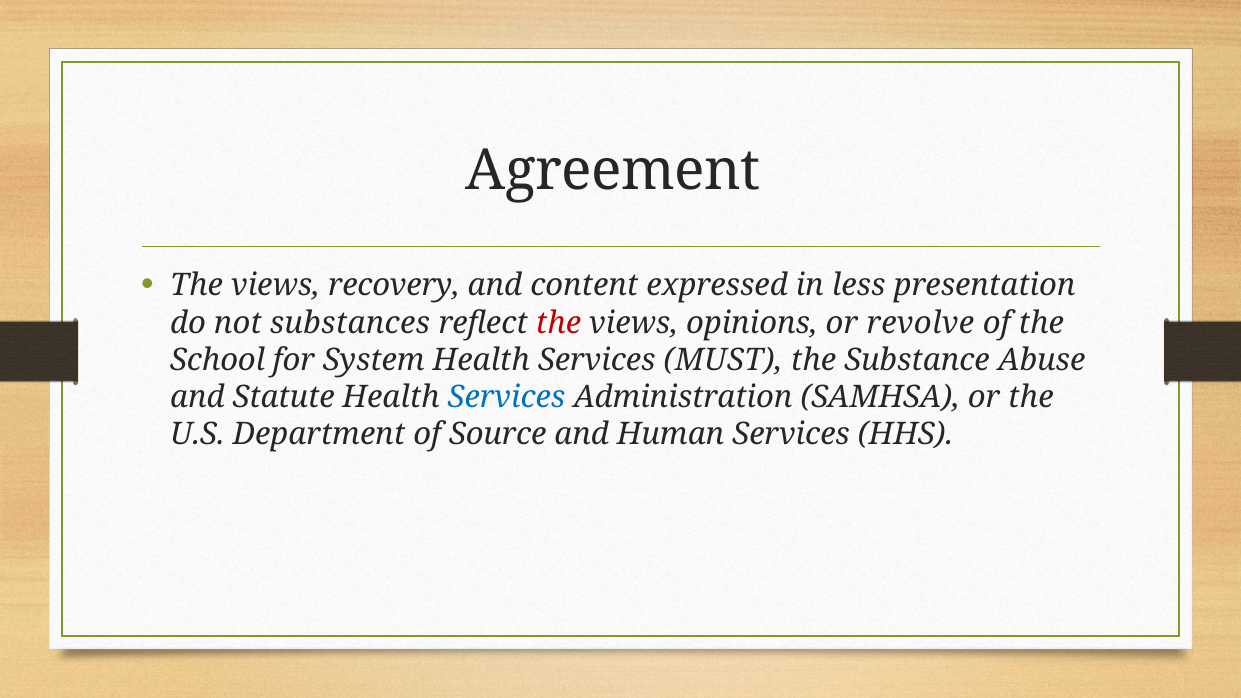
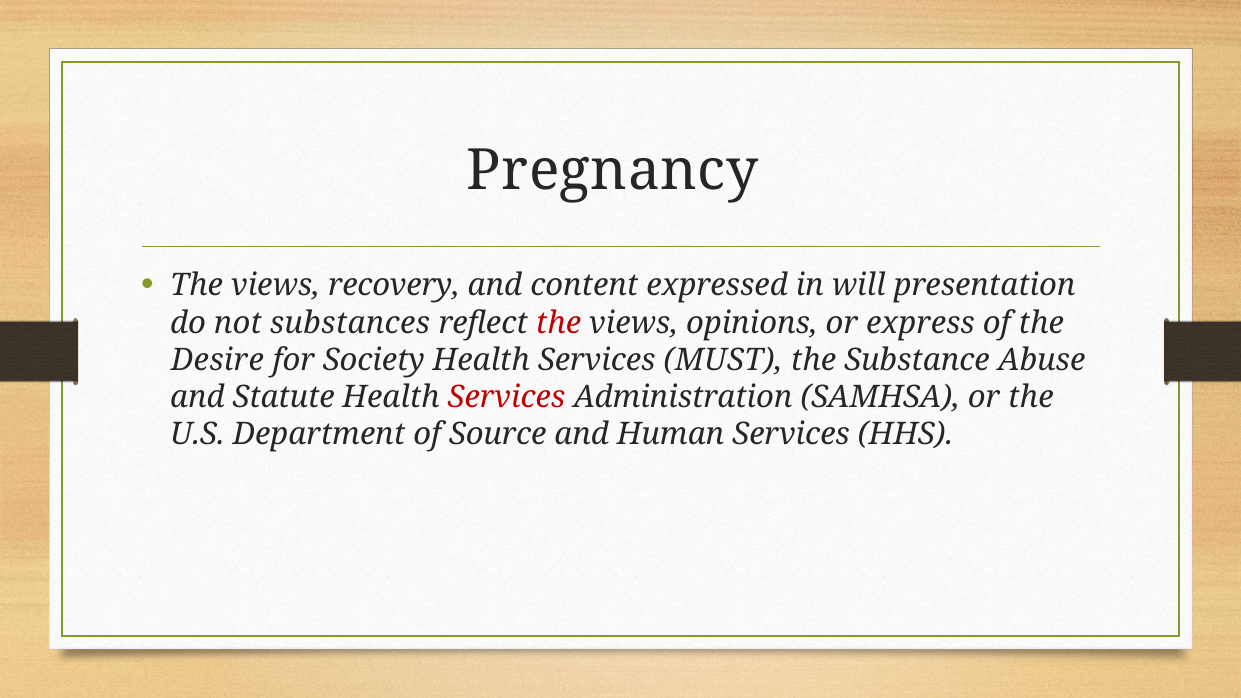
Agreement: Agreement -> Pregnancy (613, 170)
less: less -> will (859, 286)
revolve: revolve -> express (921, 323)
School: School -> Desire (217, 360)
System: System -> Society (374, 360)
Services colour: blue -> red (507, 397)
